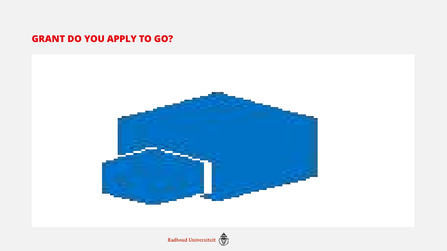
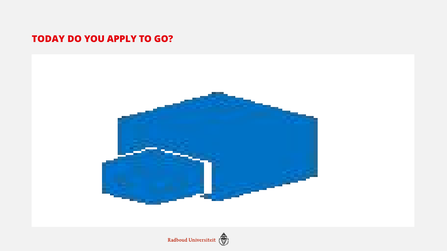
GRANT: GRANT -> TODAY (48, 39)
